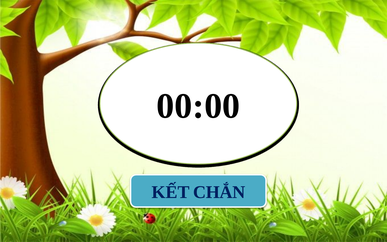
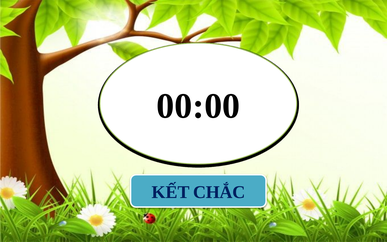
CHẮN: CHẮN -> CHẮC (219, 192)
